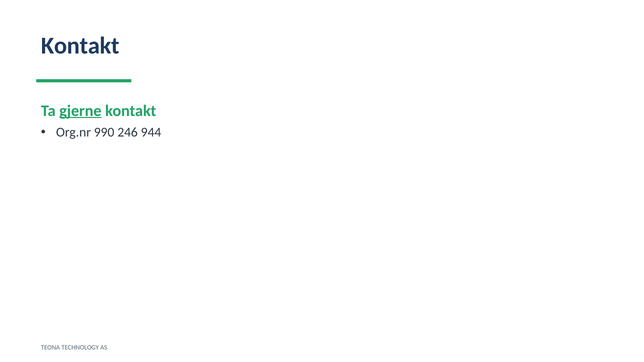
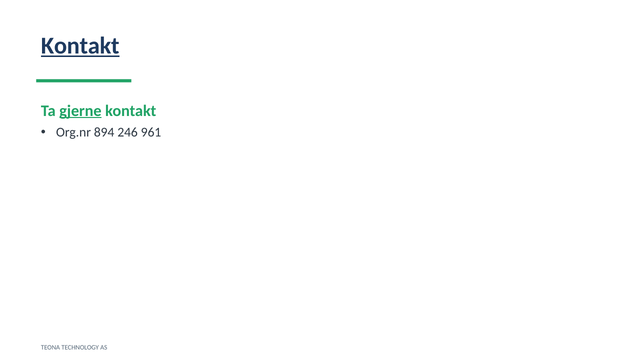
Kontakt underline: none -> present (80, 46)
990: 990 -> 894 (104, 132)
944: 944 -> 961 (151, 132)
